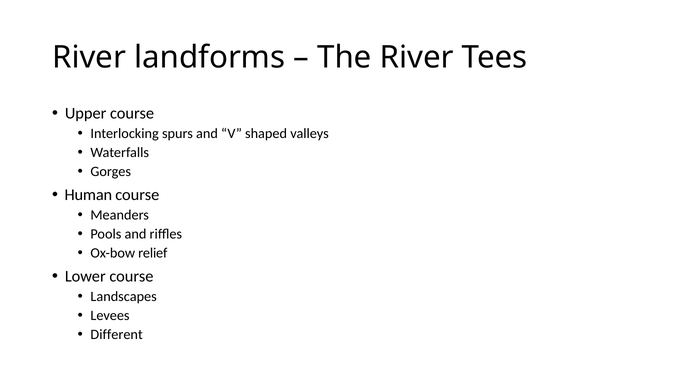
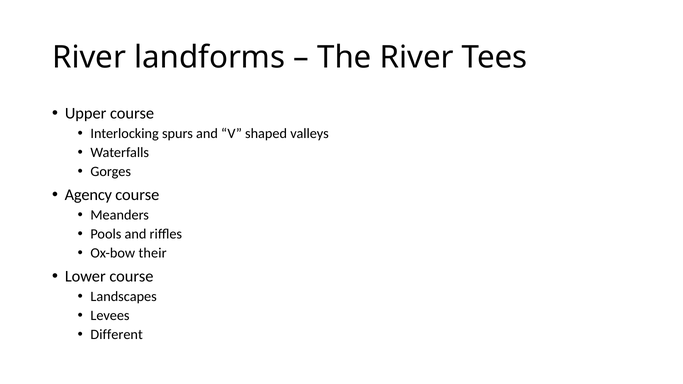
Human: Human -> Agency (88, 195)
relief: relief -> their (153, 253)
